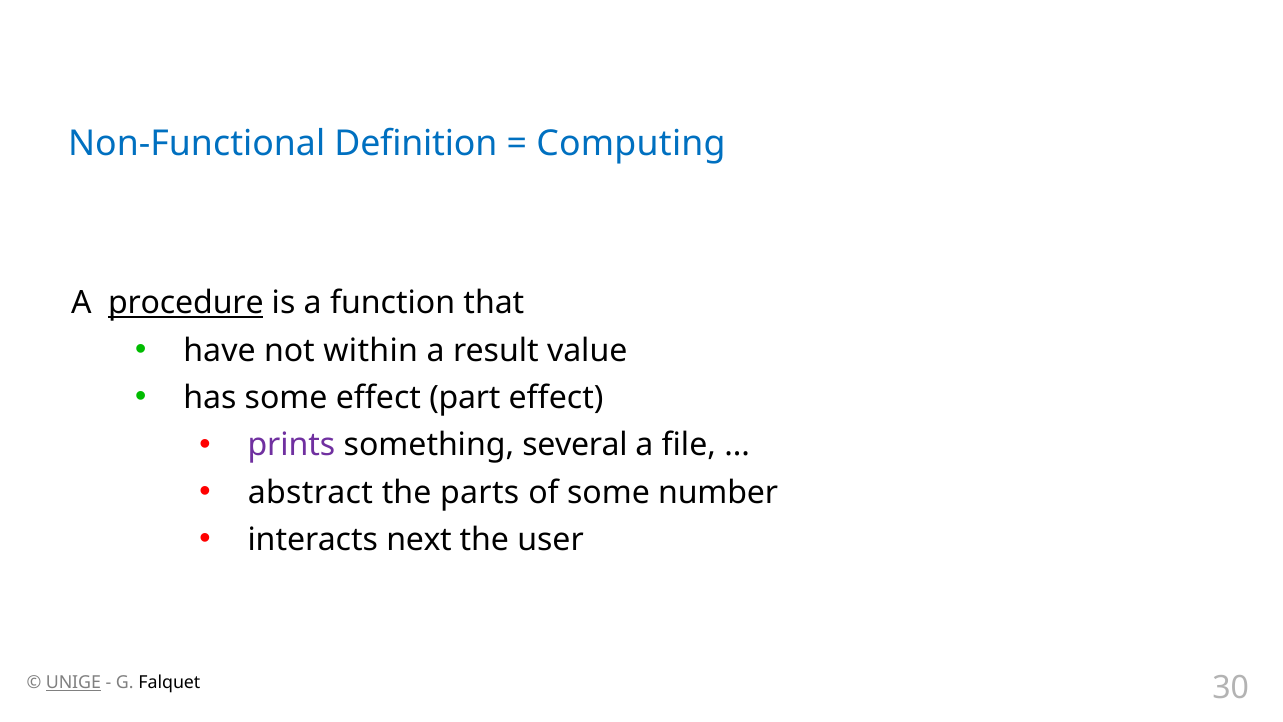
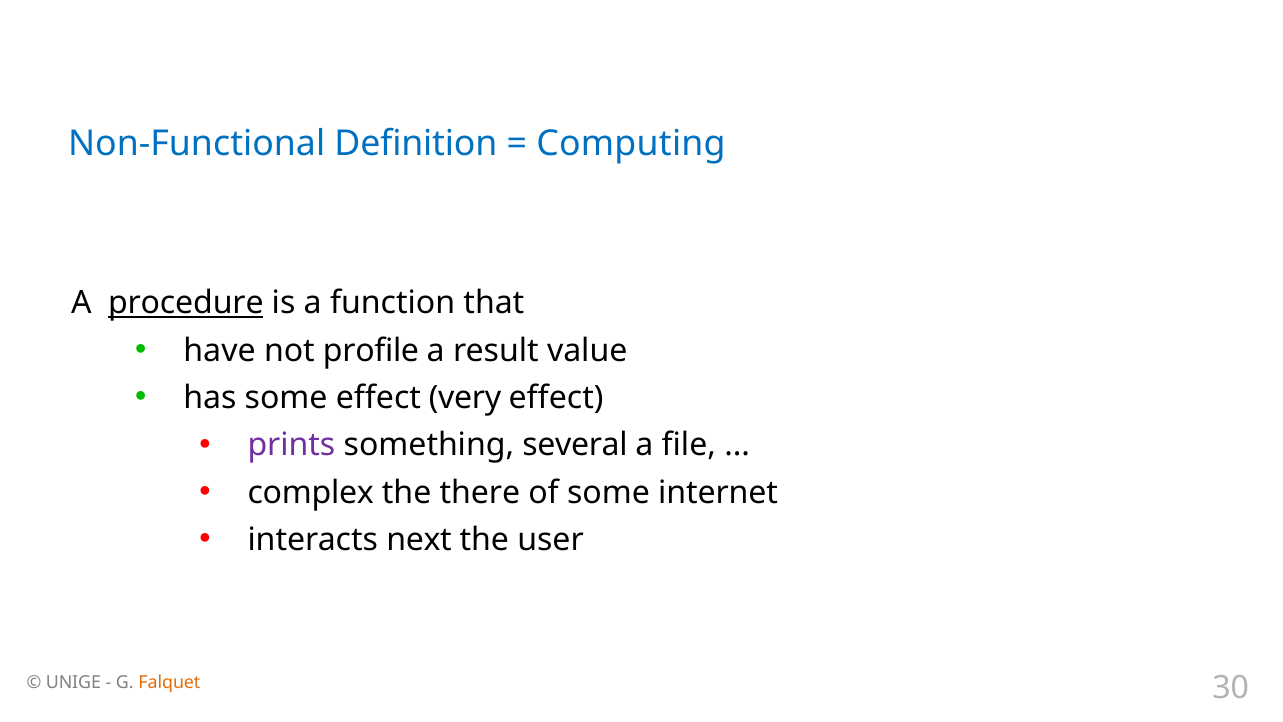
within: within -> profile (371, 350)
part: part -> very (465, 398)
abstract: abstract -> complex (311, 492)
parts: parts -> there (480, 492)
number: number -> internet (718, 492)
UNIGE underline: present -> none (73, 682)
Falquet colour: black -> orange (169, 682)
